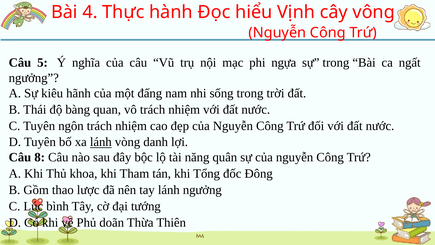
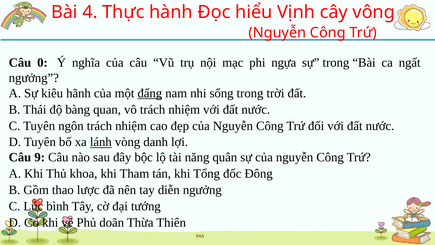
5: 5 -> 0 (42, 63)
đấng underline: none -> present (150, 93)
8: 8 -> 9 (40, 157)
tay lánh: lánh -> diễn (169, 190)
